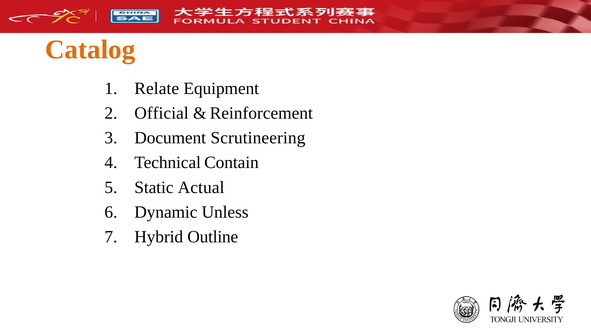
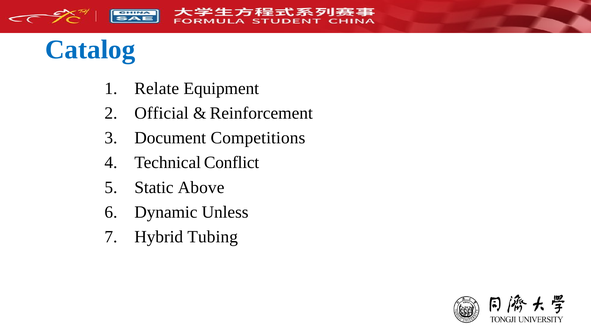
Catalog colour: orange -> blue (90, 50)
Scrutineering: Scrutineering -> Competitions (258, 138)
Contain: Contain -> Conflict (232, 163)
Actual: Actual -> Above (201, 188)
Outline: Outline -> Tubing (213, 237)
